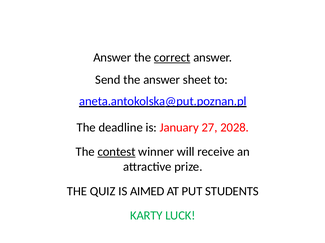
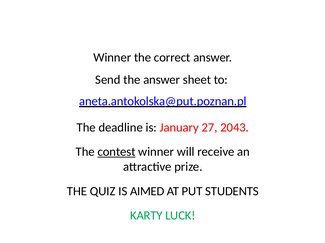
Answer: Answer -> Winner (112, 58)
correct underline: present -> none (172, 58)
2028: 2028 -> 2043 (235, 128)
